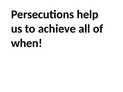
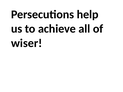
when: when -> wiser (27, 43)
